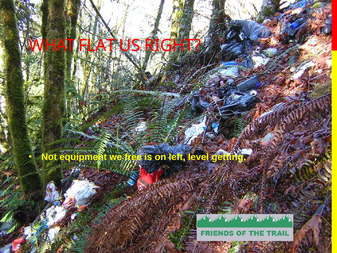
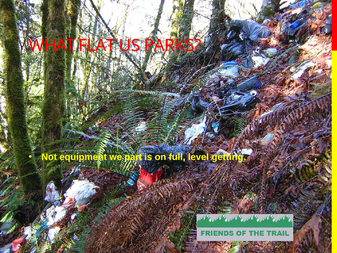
RIGHT: RIGHT -> PARKS (173, 46)
free: free -> part (133, 157)
left: left -> full (177, 157)
